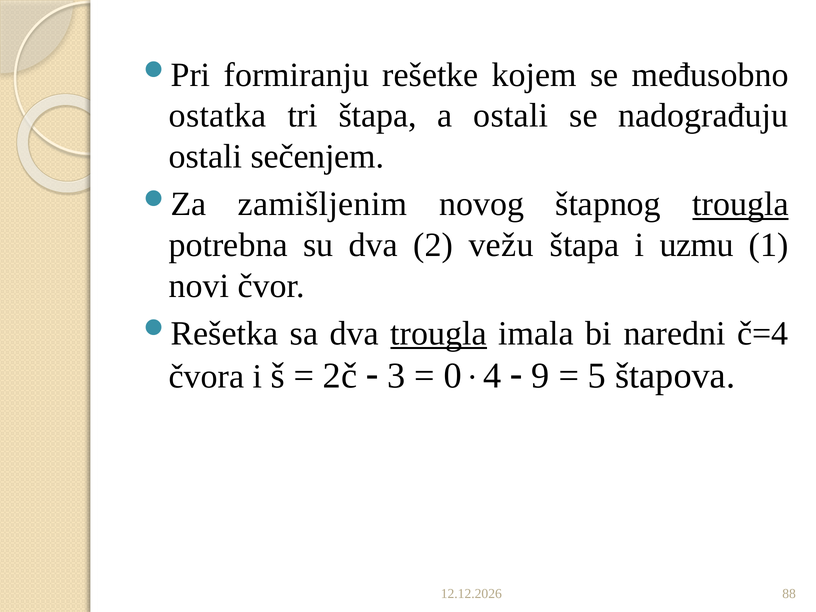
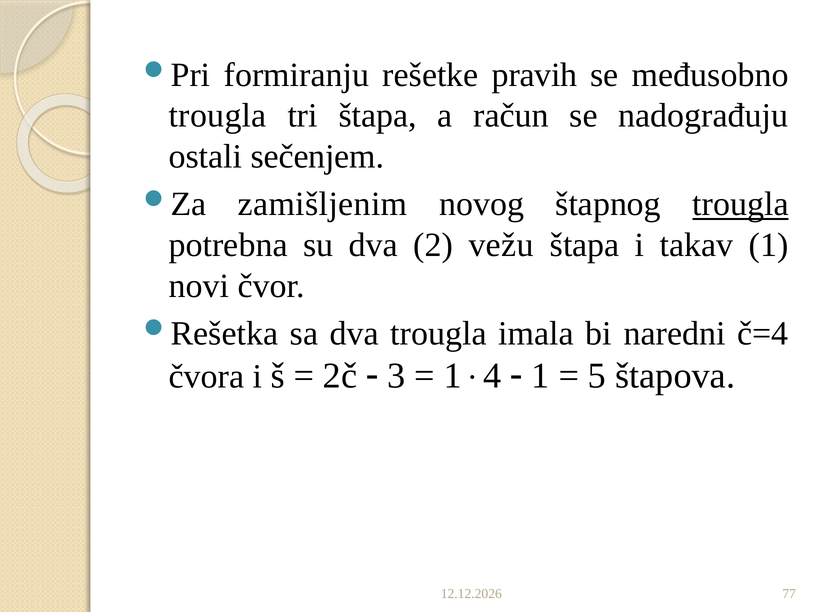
kojem: kojem -> pravih (535, 75)
ostatka: ostatka -> trougla (218, 116)
a ostali: ostali -> račun (511, 116)
uzmu: uzmu -> takav (697, 245)
trougla underline: present -> none (439, 333)
0: 0 -> 1 (453, 376)
9: 9 -> 1 (540, 376)
88: 88 -> 77 (789, 594)
